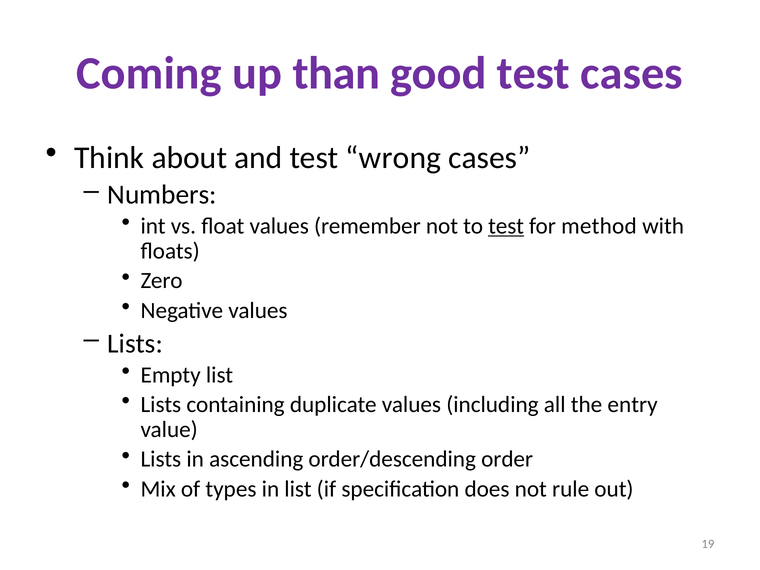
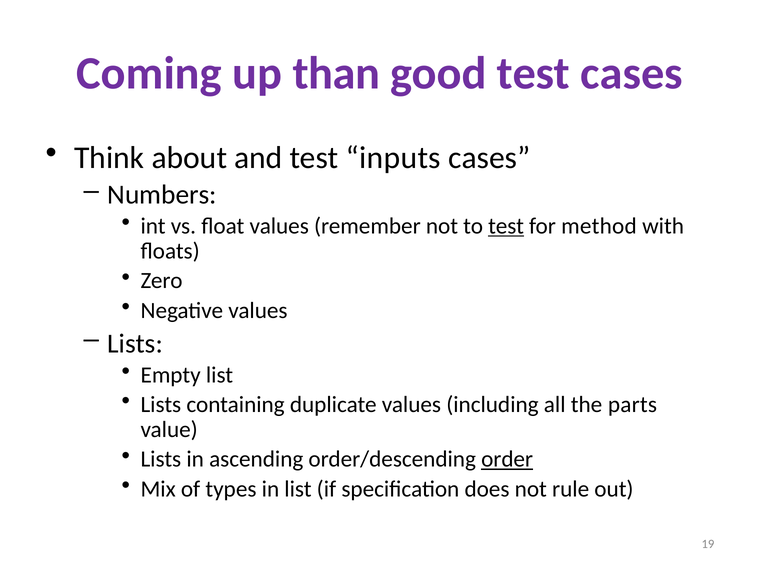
wrong: wrong -> inputs (393, 158)
entry: entry -> parts (632, 405)
order underline: none -> present (507, 459)
